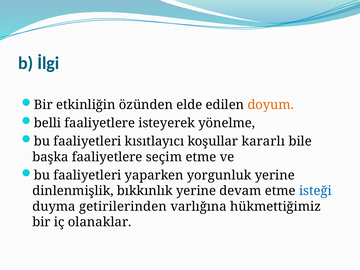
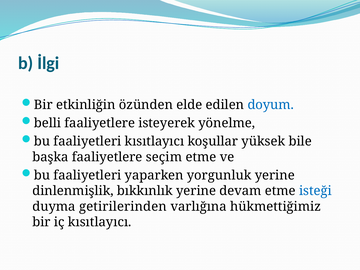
doyum colour: orange -> blue (271, 105)
kararlı: kararlı -> yüksek (263, 141)
iç olanaklar: olanaklar -> kısıtlayıcı (100, 222)
